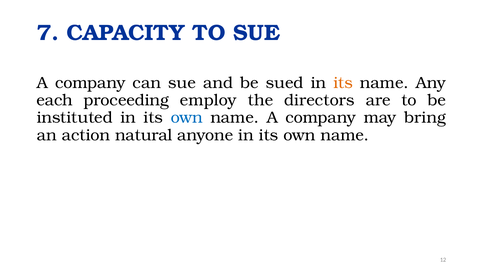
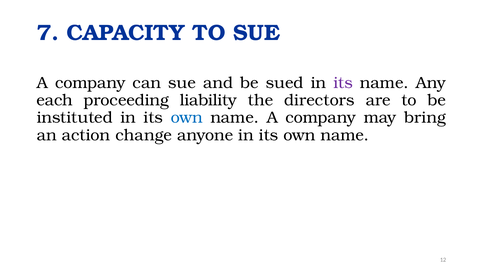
its colour: orange -> purple (343, 83)
employ: employ -> liability (208, 100)
natural: natural -> change (144, 135)
